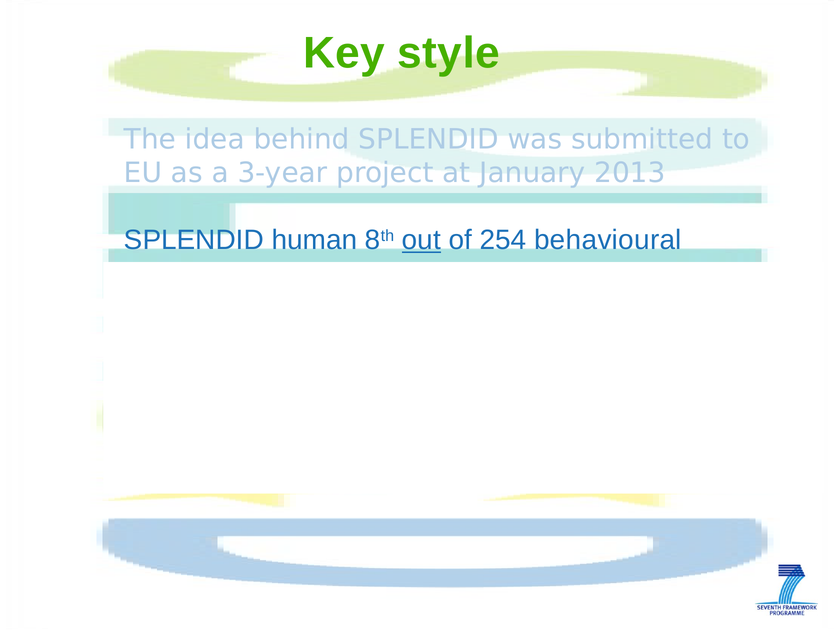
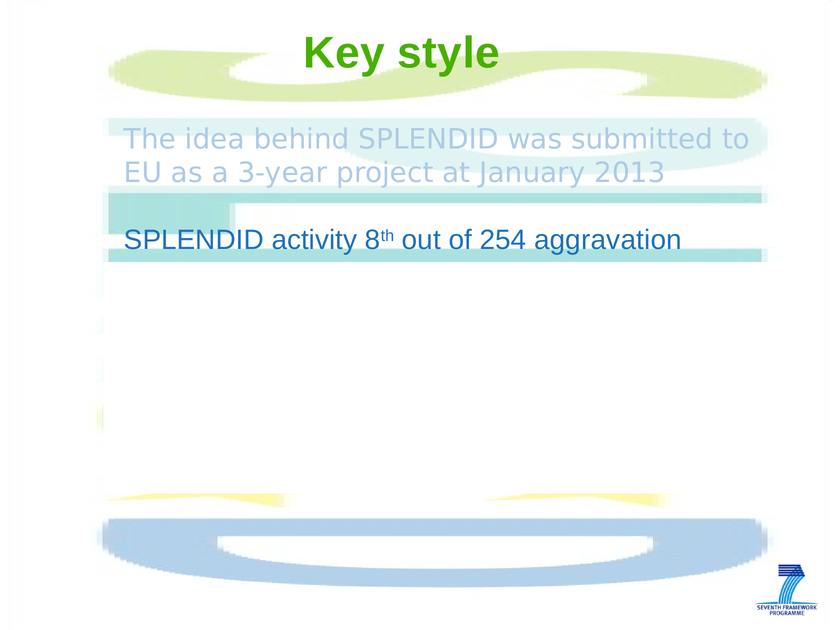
human: human -> activity (314, 240)
out underline: present -> none (421, 240)
behavioural: behavioural -> aggravation (608, 240)
